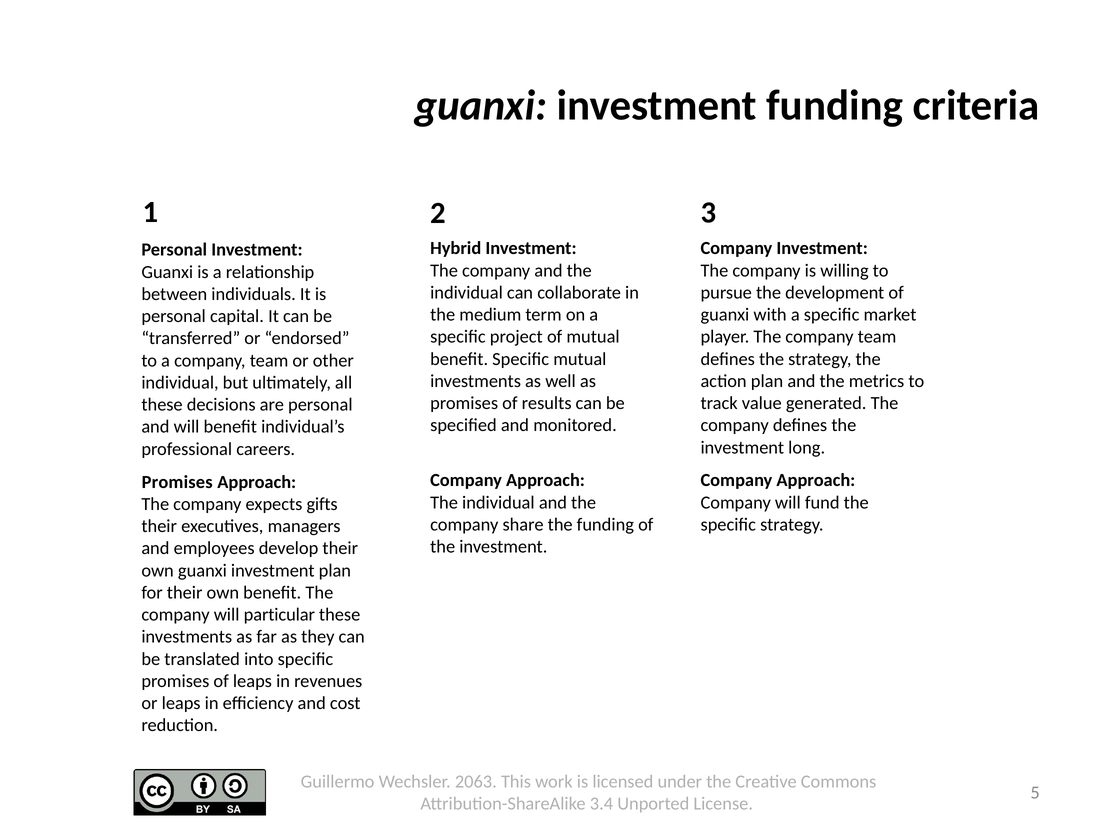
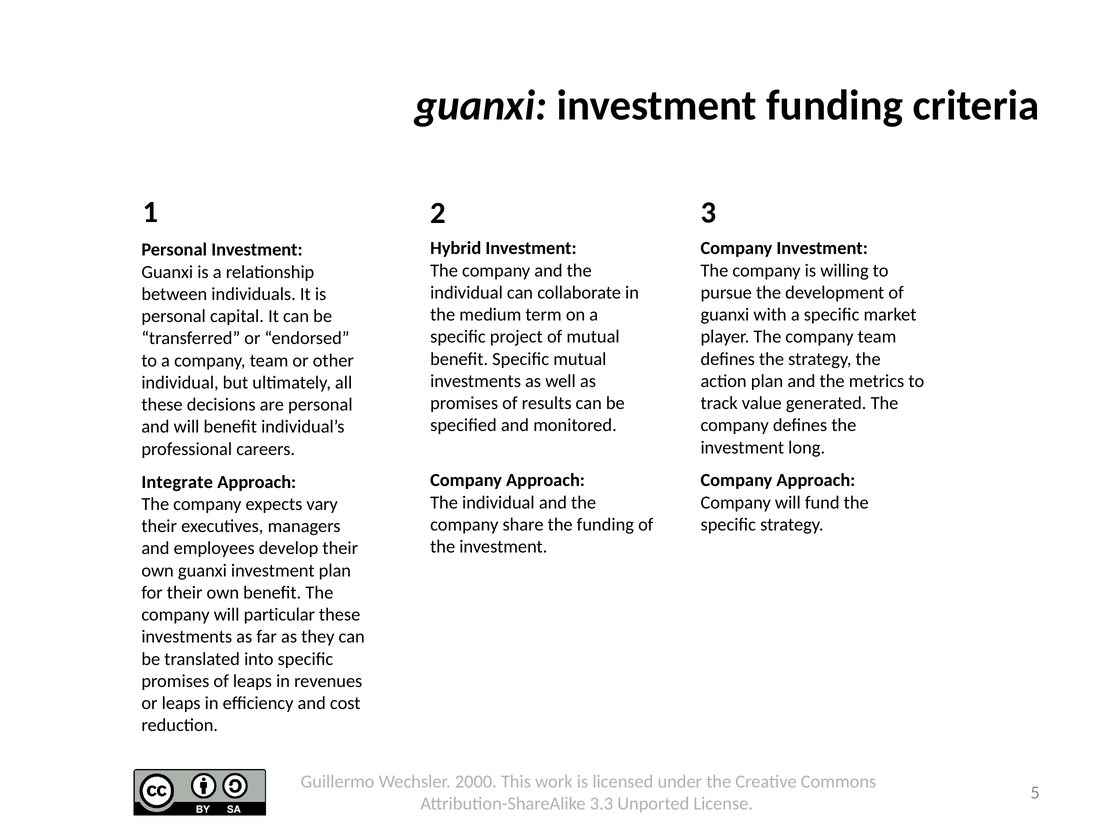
Promises: Promises -> Integrate (177, 482)
gifts: gifts -> vary (322, 504)
2063: 2063 -> 2000 (476, 781)
3.4: 3.4 -> 3.3 (602, 803)
